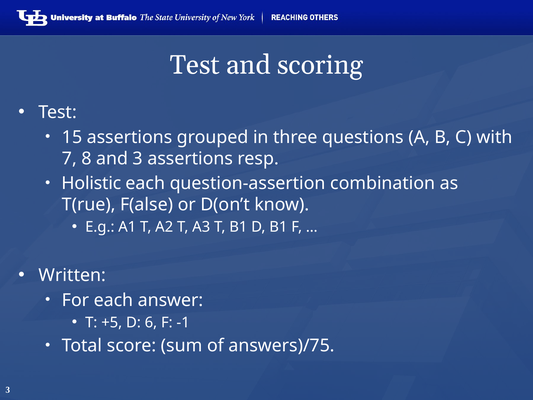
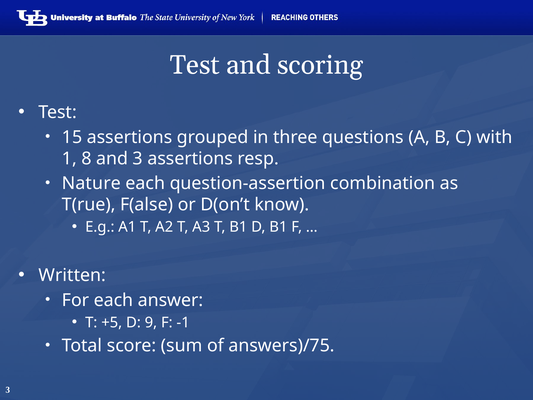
7: 7 -> 1 (69, 158)
Holistic: Holistic -> Nature (91, 183)
6: 6 -> 9 (151, 322)
